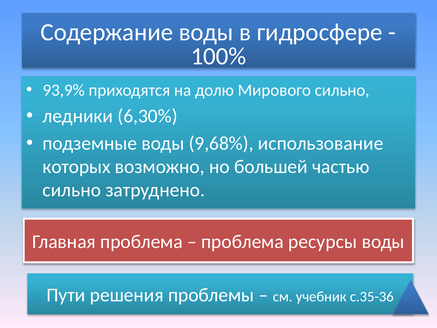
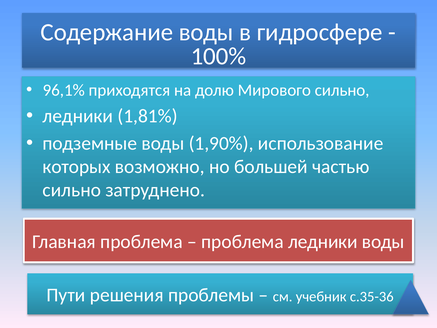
93,9%: 93,9% -> 96,1% (64, 90)
6,30%: 6,30% -> 1,81% (148, 116)
9,68%: 9,68% -> 1,90% (221, 143)
проблема ресурсы: ресурсы -> ледники (323, 242)
